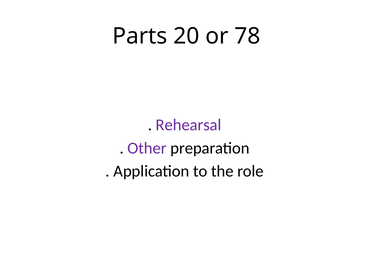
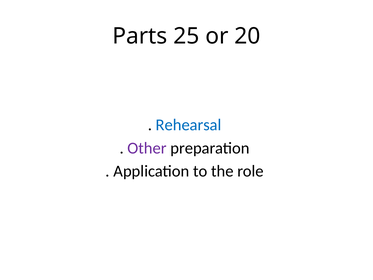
20: 20 -> 25 (186, 36)
78: 78 -> 20 (247, 36)
Rehearsal colour: purple -> blue (189, 125)
